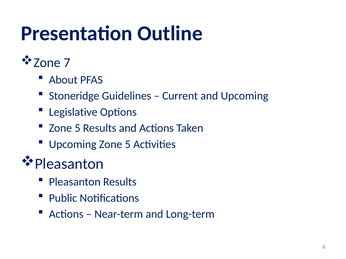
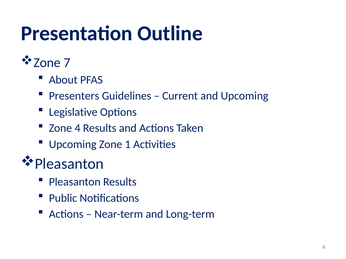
Stoneridge: Stoneridge -> Presenters (74, 96)
5: 5 -> 4 (77, 128)
Upcoming Zone 5: 5 -> 1 (128, 145)
